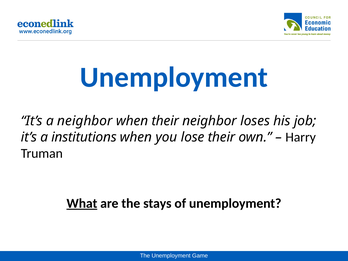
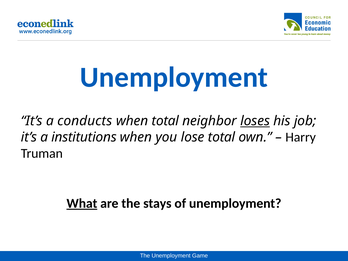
a neighbor: neighbor -> conducts (85, 121)
when their: their -> total (165, 121)
loses underline: none -> present (255, 121)
lose their: their -> total (222, 137)
